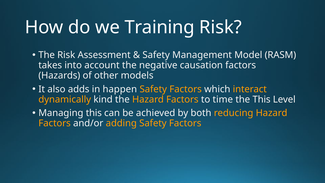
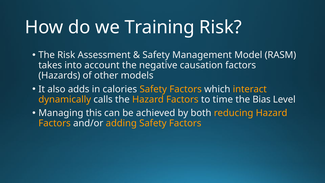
happen: happen -> calories (120, 89)
kind: kind -> calls (103, 99)
the This: This -> Bias (262, 99)
